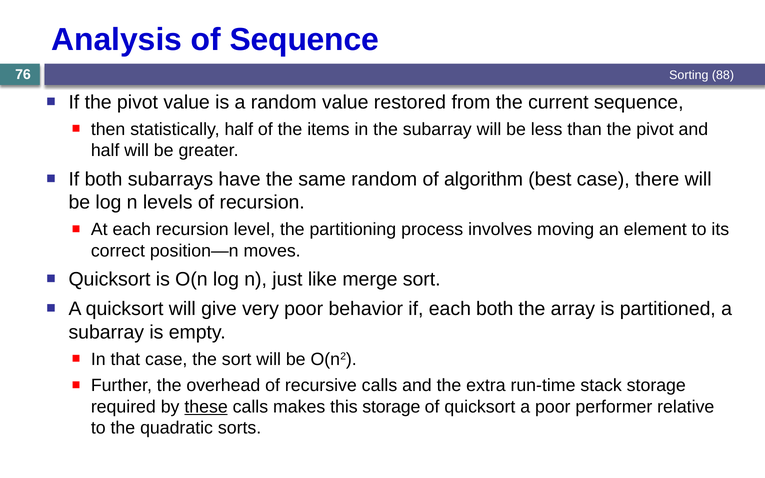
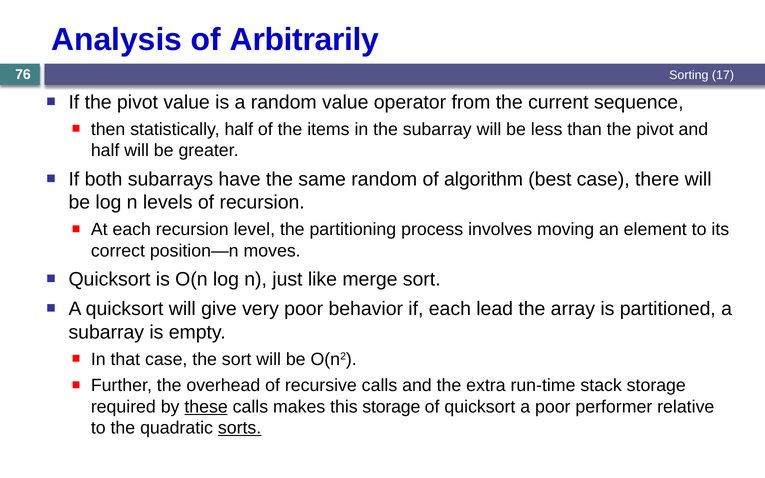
of Sequence: Sequence -> Arbitrarily (304, 40)
88: 88 -> 17 (723, 75)
restored: restored -> operator (410, 102)
each both: both -> lead (495, 309)
sorts underline: none -> present (240, 428)
